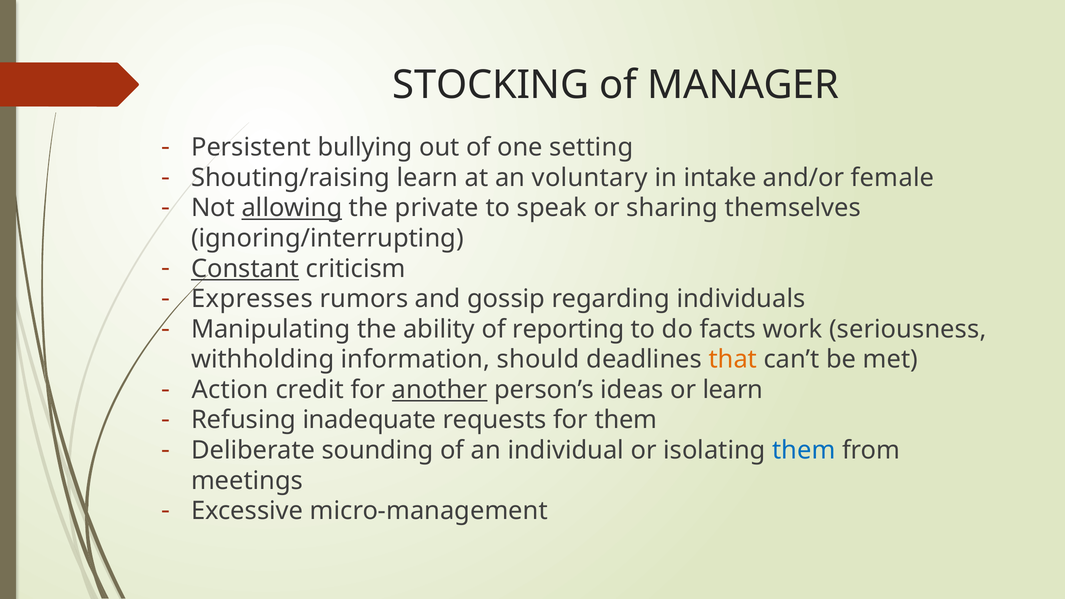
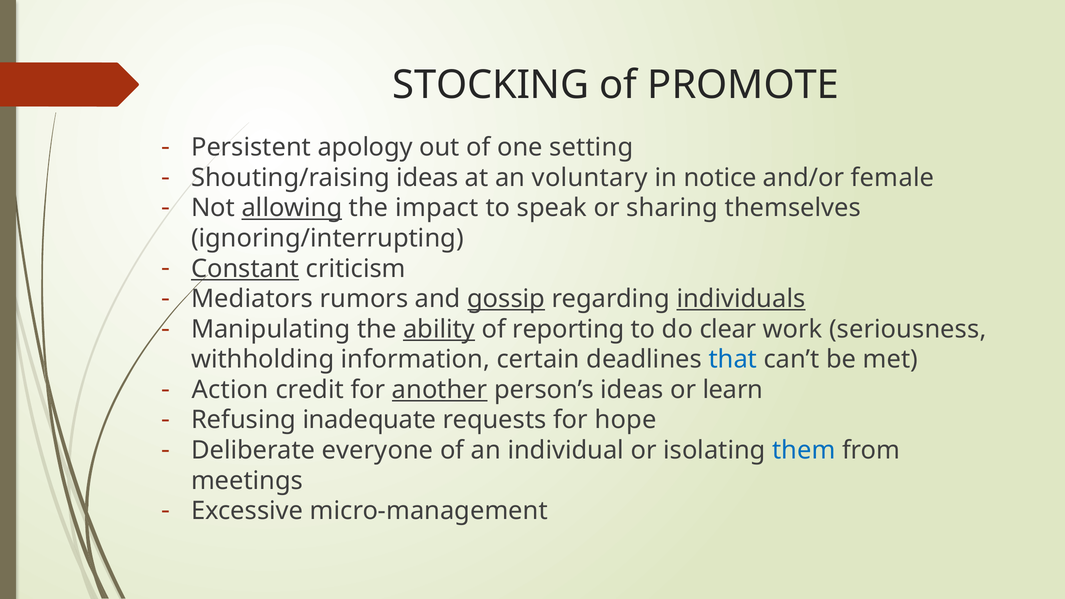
MANAGER: MANAGER -> PROMOTE (743, 85)
bullying: bullying -> apology (365, 148)
Shouting/raising learn: learn -> ideas (428, 178)
intake: intake -> notice (720, 178)
private: private -> impact (437, 208)
Expresses: Expresses -> Mediators (252, 299)
gossip underline: none -> present (506, 299)
individuals underline: none -> present (741, 299)
ability underline: none -> present (439, 329)
facts: facts -> clear (728, 329)
should: should -> certain (538, 360)
that colour: orange -> blue (733, 360)
for them: them -> hope (626, 420)
sounding: sounding -> everyone (378, 450)
